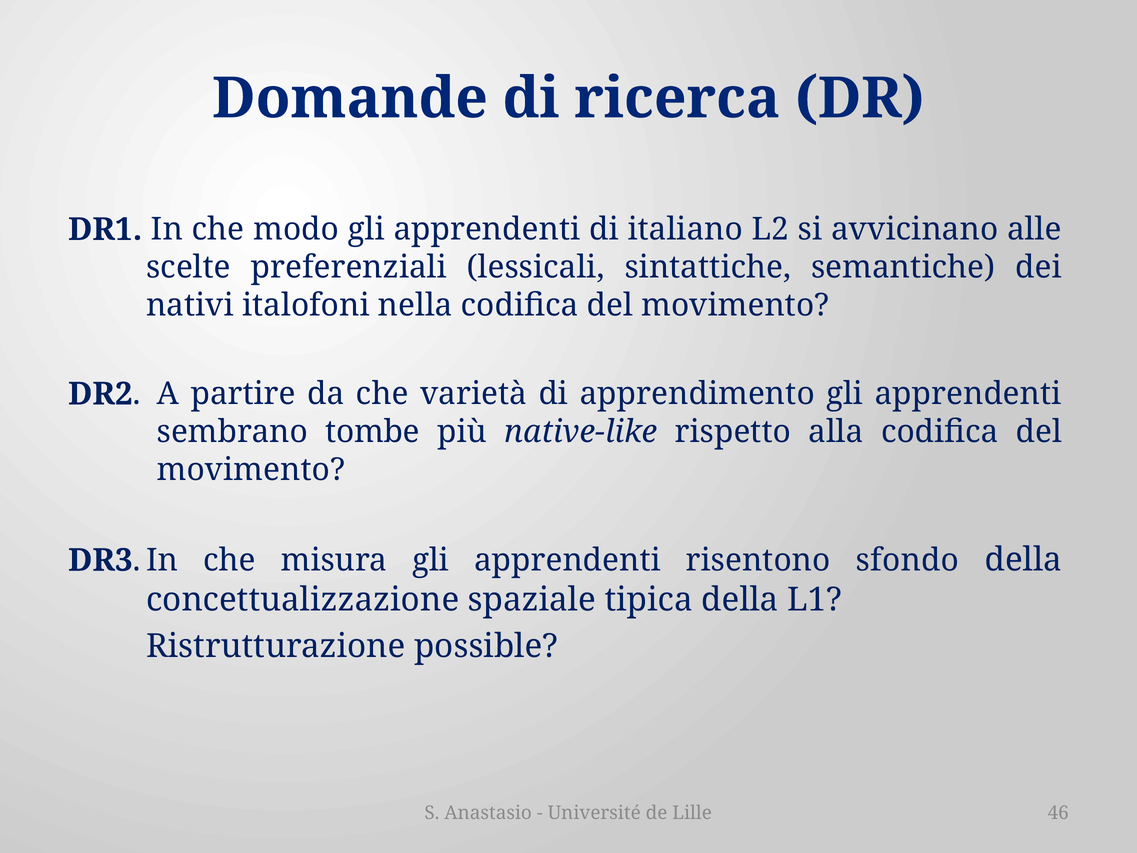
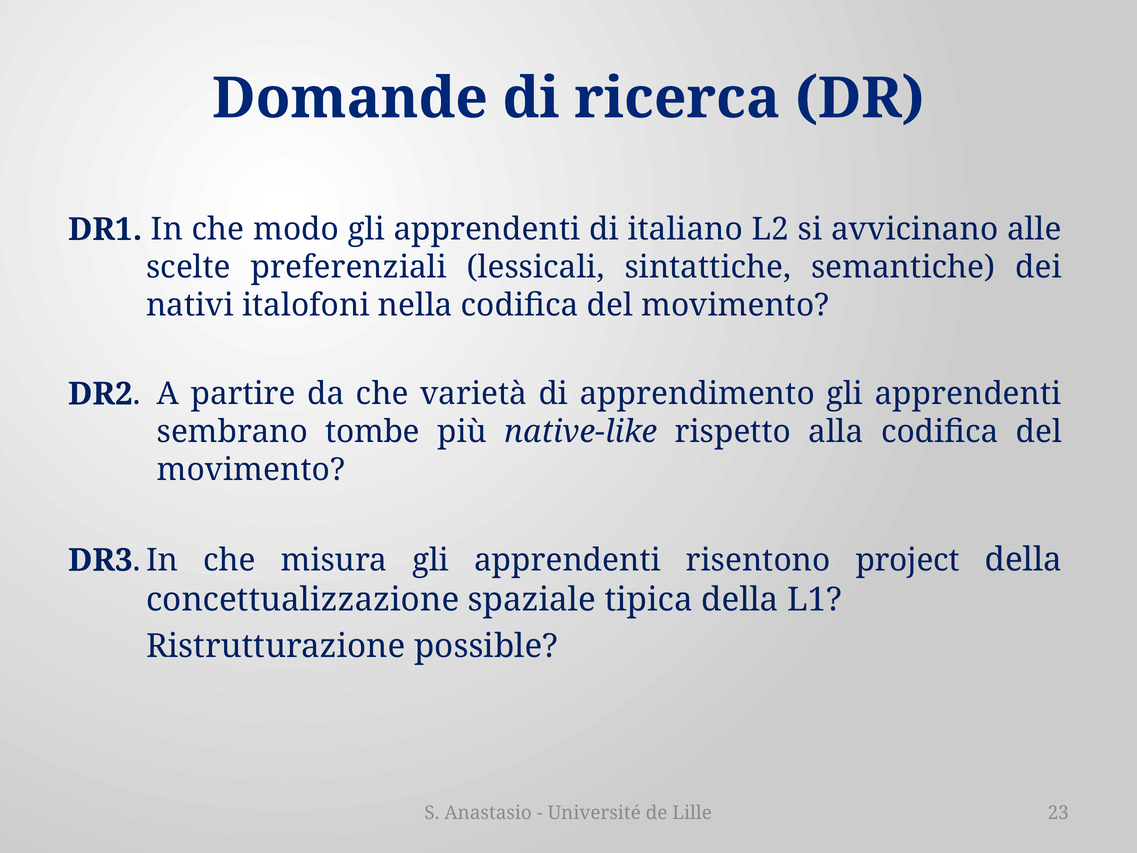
sfondo: sfondo -> project (908, 560)
46: 46 -> 23 (1058, 813)
